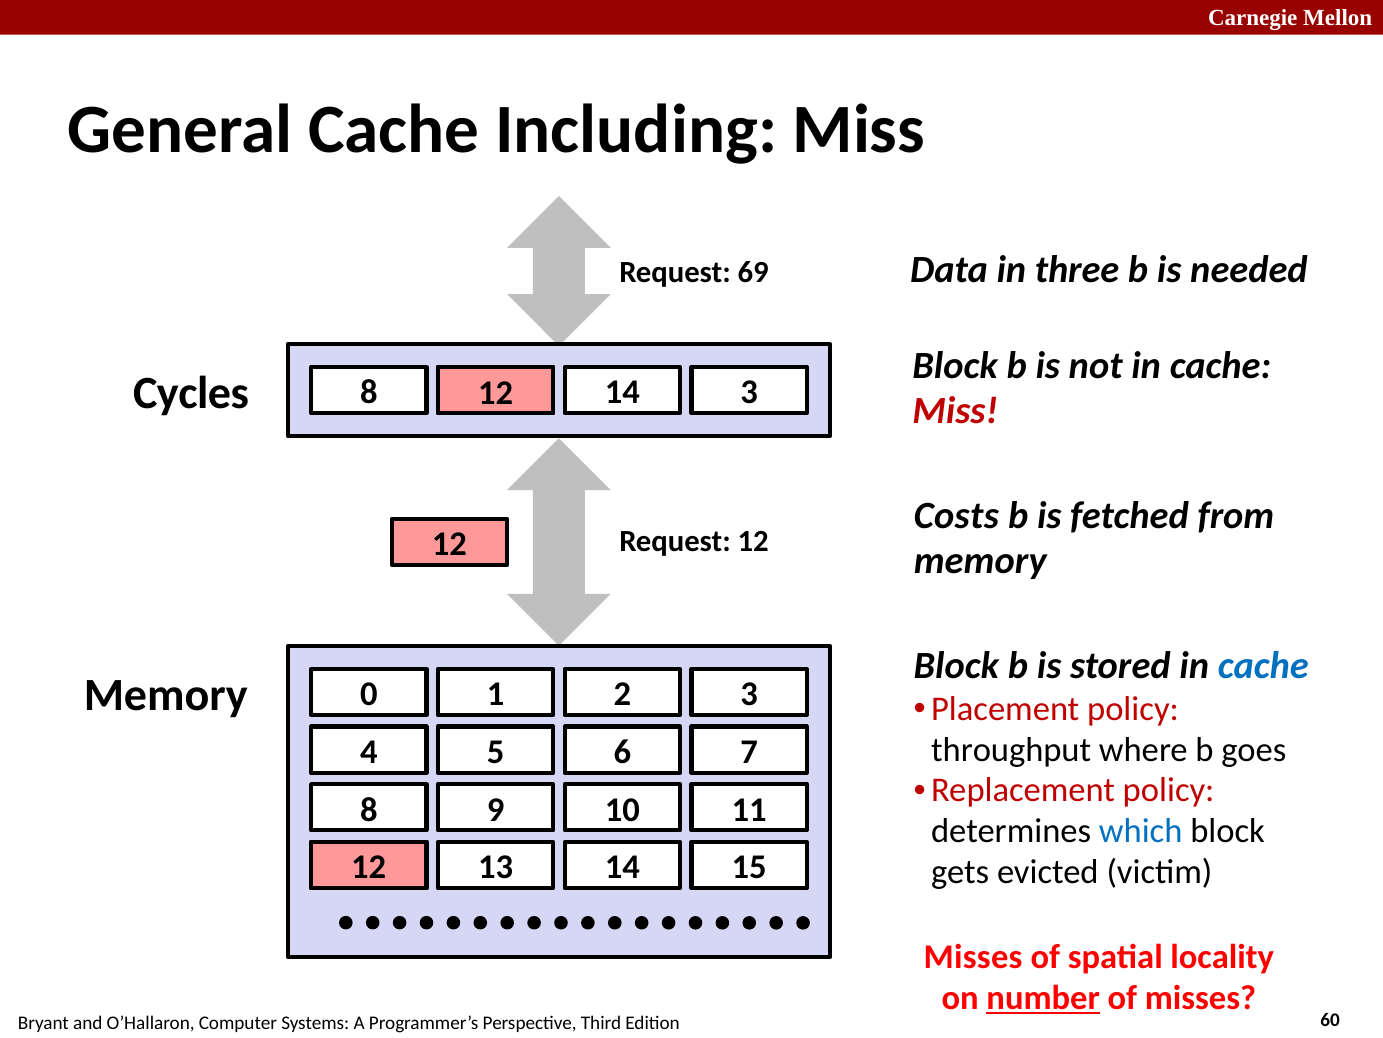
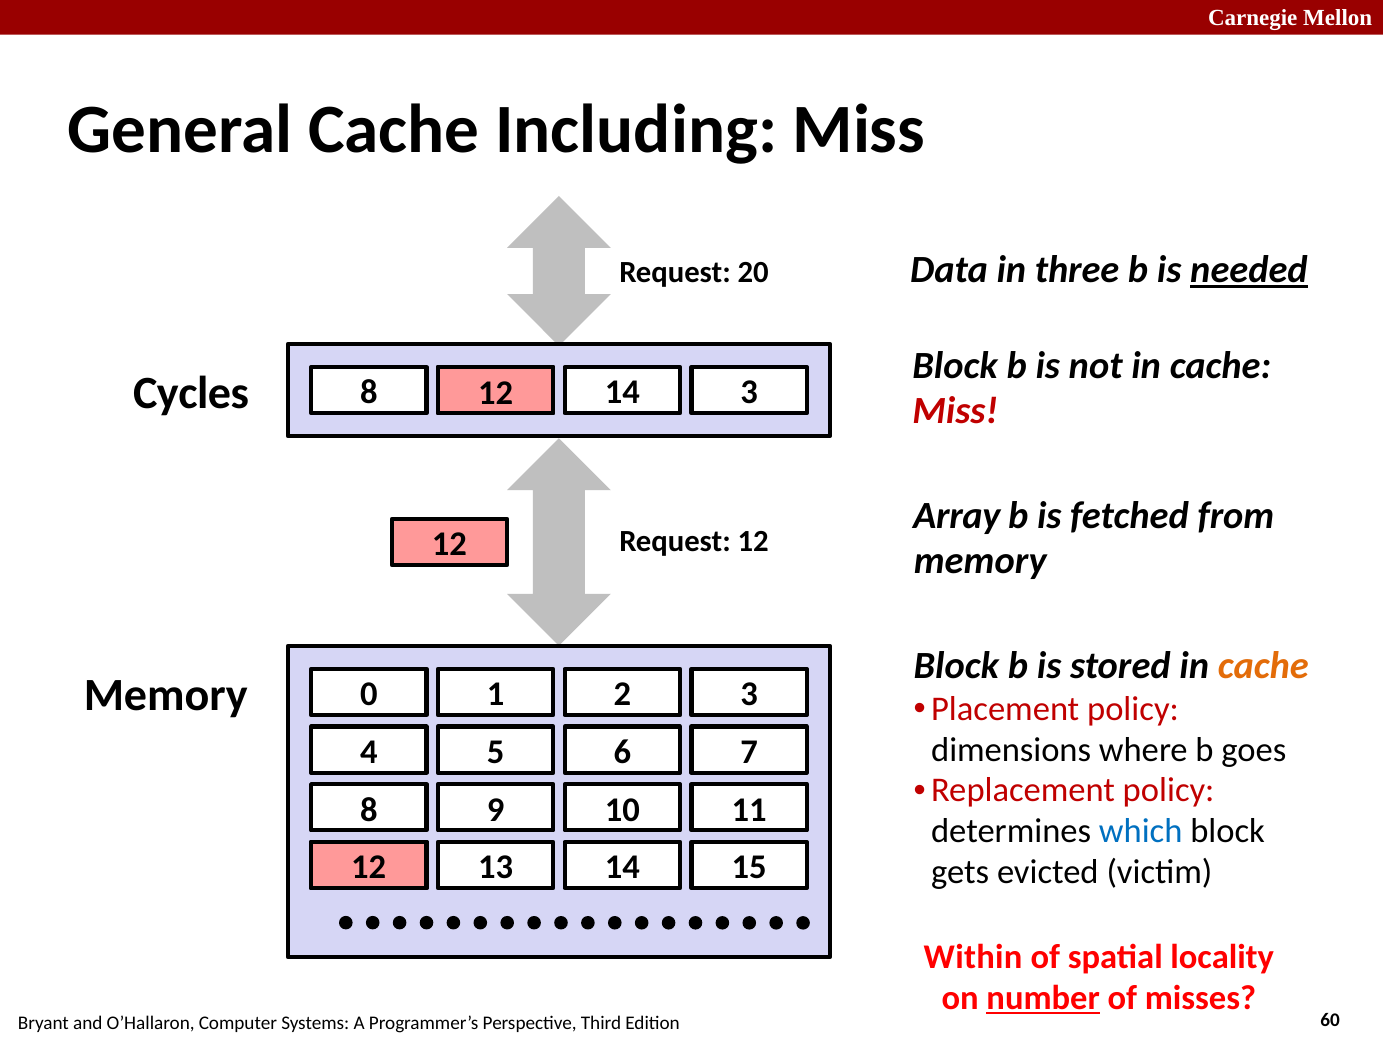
needed underline: none -> present (1249, 270)
69: 69 -> 20 (753, 272)
Costs: Costs -> Array (957, 515)
cache colour: blue -> orange (1263, 666)
throughput: throughput -> dimensions (1011, 749)
Misses: Misses -> Within (973, 956)
